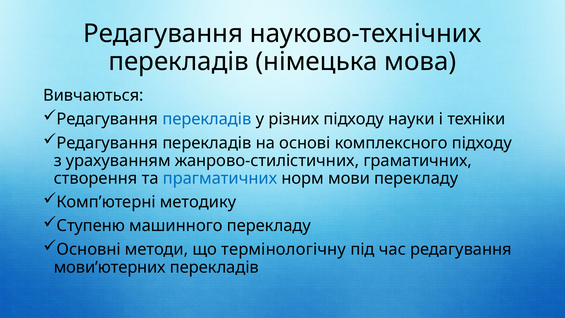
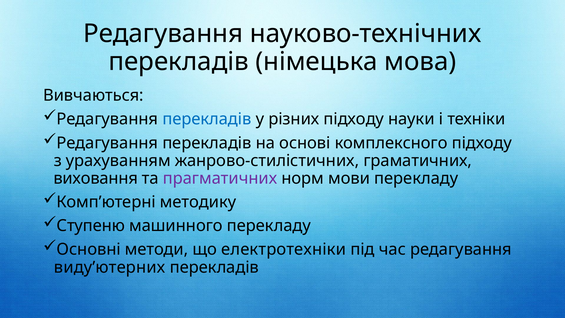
створення: створення -> виховання (96, 178)
прагматичних colour: blue -> purple (220, 178)
термінологічну: термінологічну -> електротехніки (284, 249)
мови’ютерних: мови’ютерних -> виду’ютерних (110, 267)
